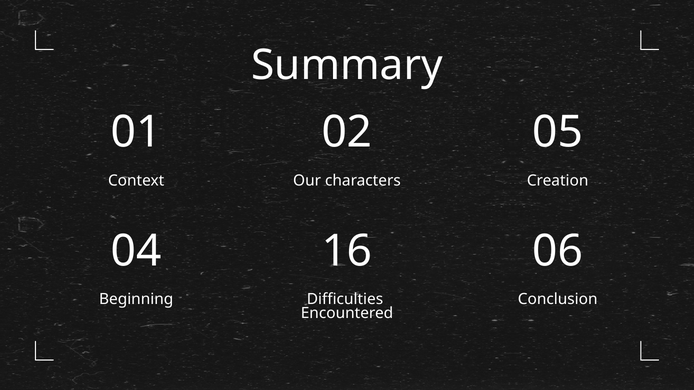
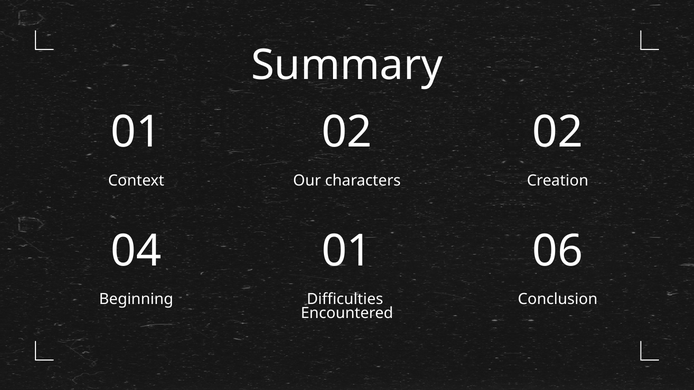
02 05: 05 -> 02 (558, 132)
04 16: 16 -> 01 (347, 251)
